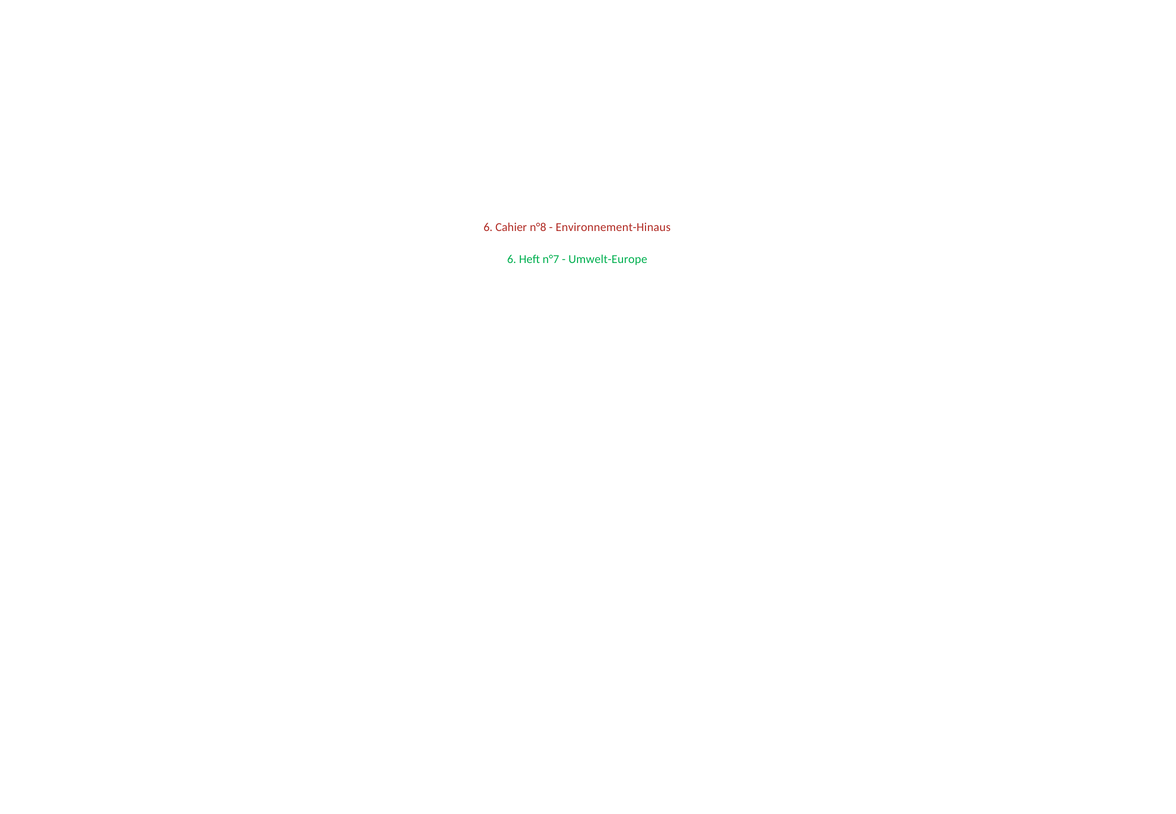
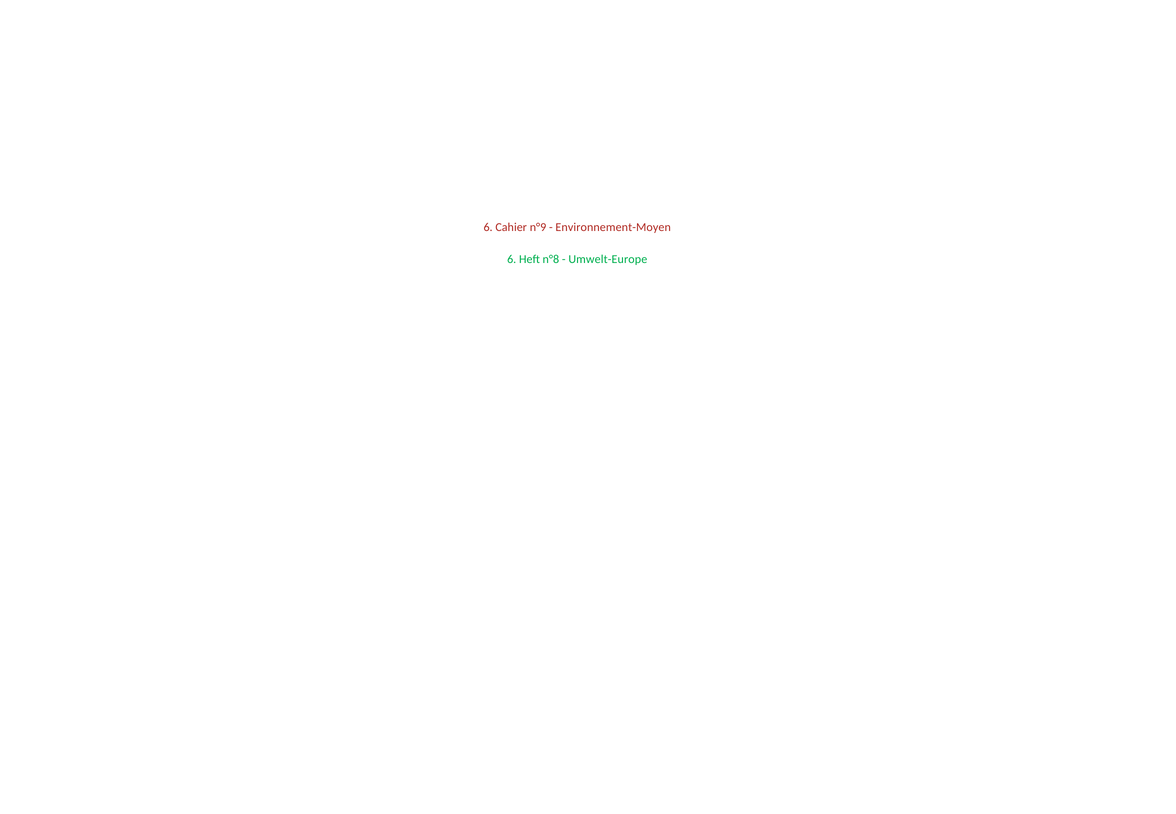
n°8: n°8 -> n°9 (538, 227)
Environnement-Hinaus: Environnement-Hinaus -> Environnement-Moyen (613, 227)
n°7: n°7 -> n°8 (551, 259)
